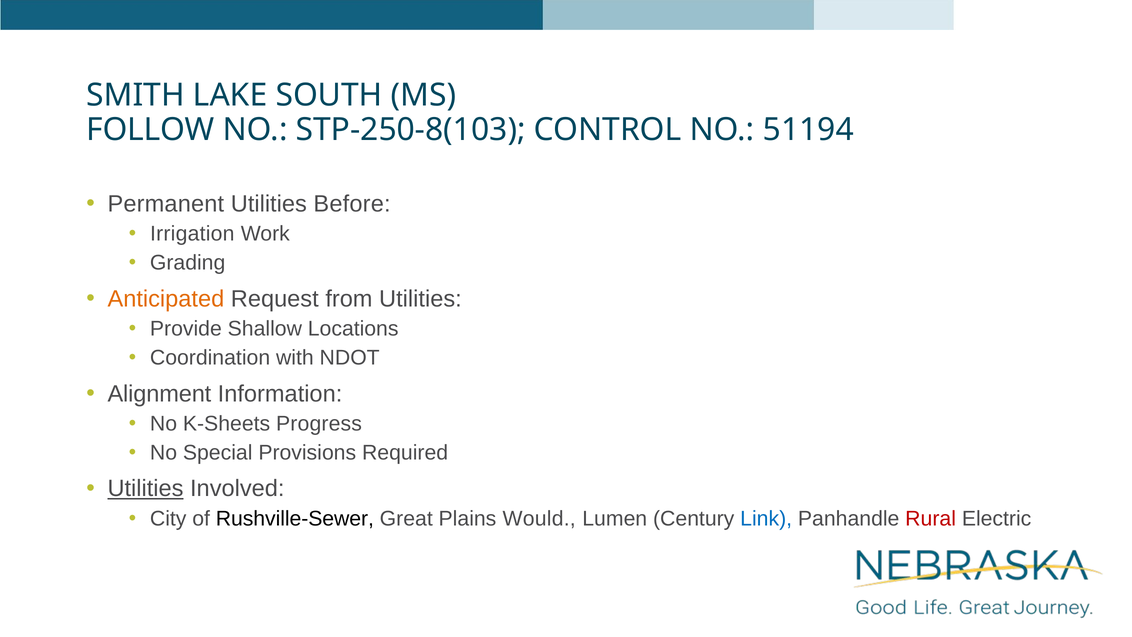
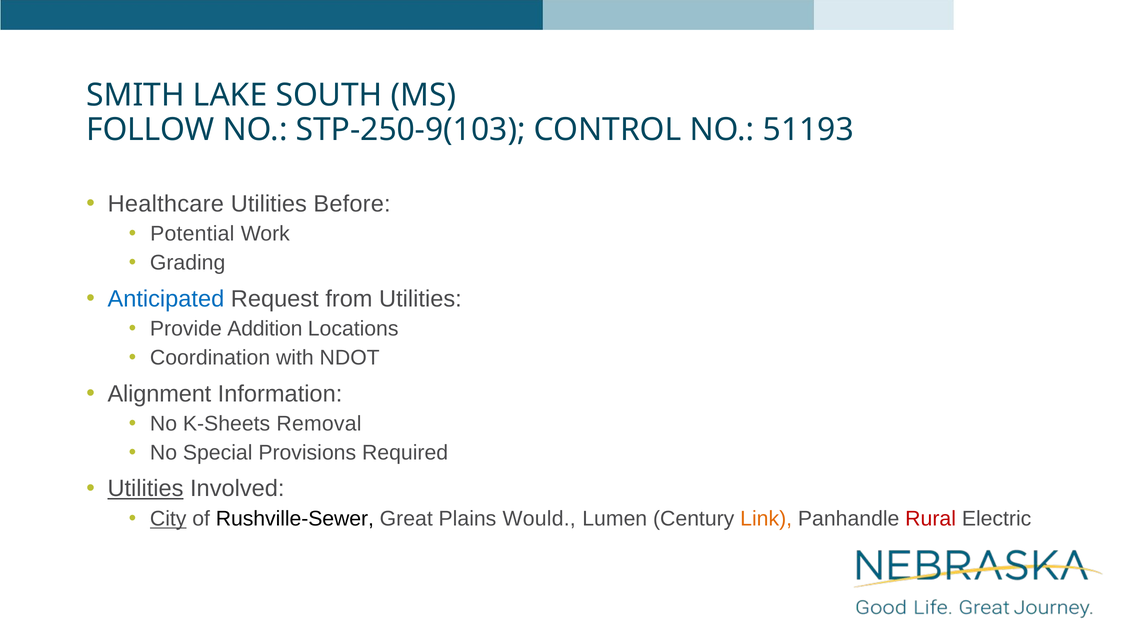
STP-250-8(103: STP-250-8(103 -> STP-250-9(103 (411, 130)
51194: 51194 -> 51193 (808, 130)
Permanent: Permanent -> Healthcare (166, 204)
Irrigation: Irrigation -> Potential (192, 234)
Anticipated colour: orange -> blue (166, 299)
Shallow: Shallow -> Addition (265, 329)
Progress: Progress -> Removal (319, 424)
City underline: none -> present (168, 519)
Link colour: blue -> orange (766, 519)
